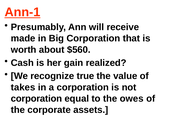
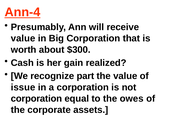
Ann-1: Ann-1 -> Ann-4 (22, 12)
made: made -> value (23, 38)
$560: $560 -> $300 (79, 50)
true: true -> part (85, 76)
takes: takes -> issue (23, 87)
